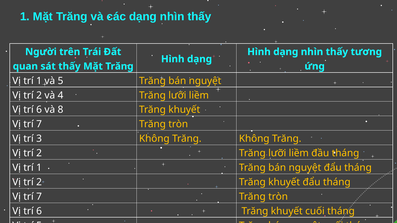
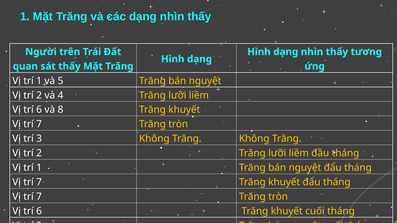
2: 2 -> 7 (39, 182)
